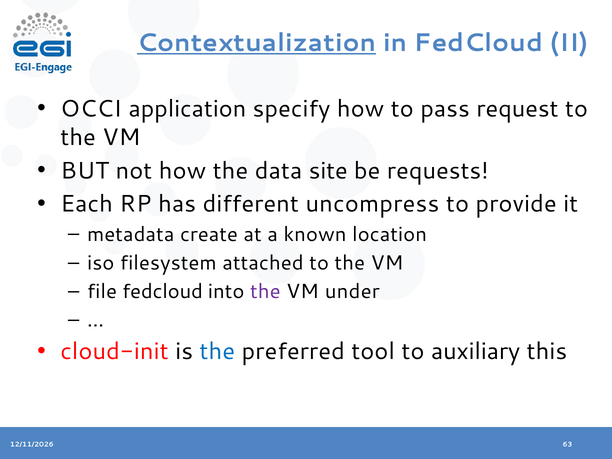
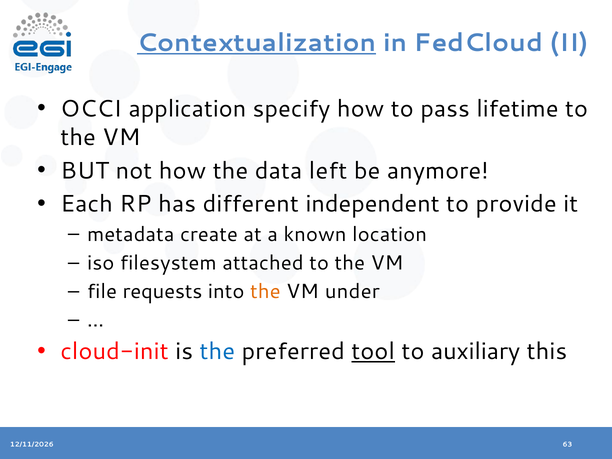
request: request -> lifetime (517, 109)
site: site -> left (328, 171)
requests: requests -> anymore (438, 171)
uncompress: uncompress -> independent (373, 204)
file fedcloud: fedcloud -> requests (163, 291)
the colour: purple -> orange (265, 291)
tool underline: none -> present (373, 352)
